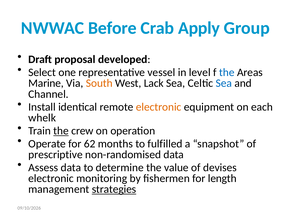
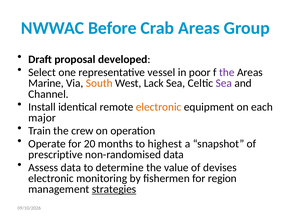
Crab Apply: Apply -> Areas (199, 28)
level: level -> poor (200, 72)
the colour: blue -> purple (227, 72)
Sea colour: blue -> purple (224, 83)
whelk: whelk -> major (42, 118)
the underline: present -> none (61, 131)
62: 62 -> 20 (90, 144)
fulfilled: fulfilled -> highest (165, 144)
length: length -> region (222, 179)
